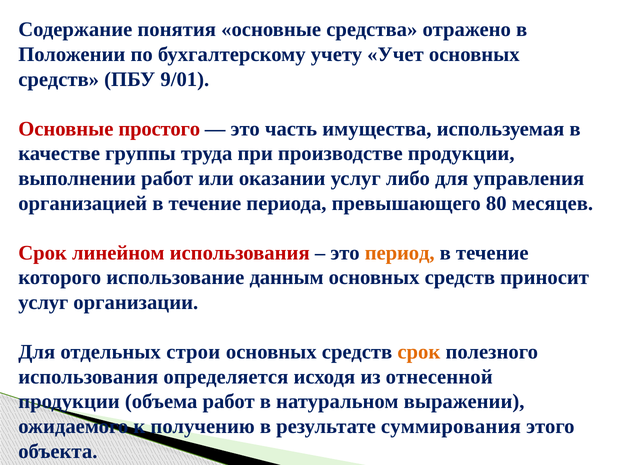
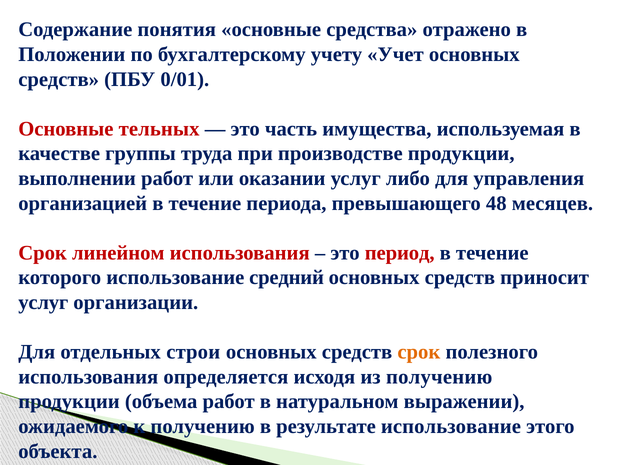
9/01: 9/01 -> 0/01 (185, 79)
простого: простого -> тельных (159, 129)
80: 80 -> 48 (496, 203)
период colour: orange -> red (400, 253)
данным: данным -> средний (287, 278)
из отнесенной: отнесенной -> получению (439, 377)
результате суммирования: суммирования -> использование (451, 426)
